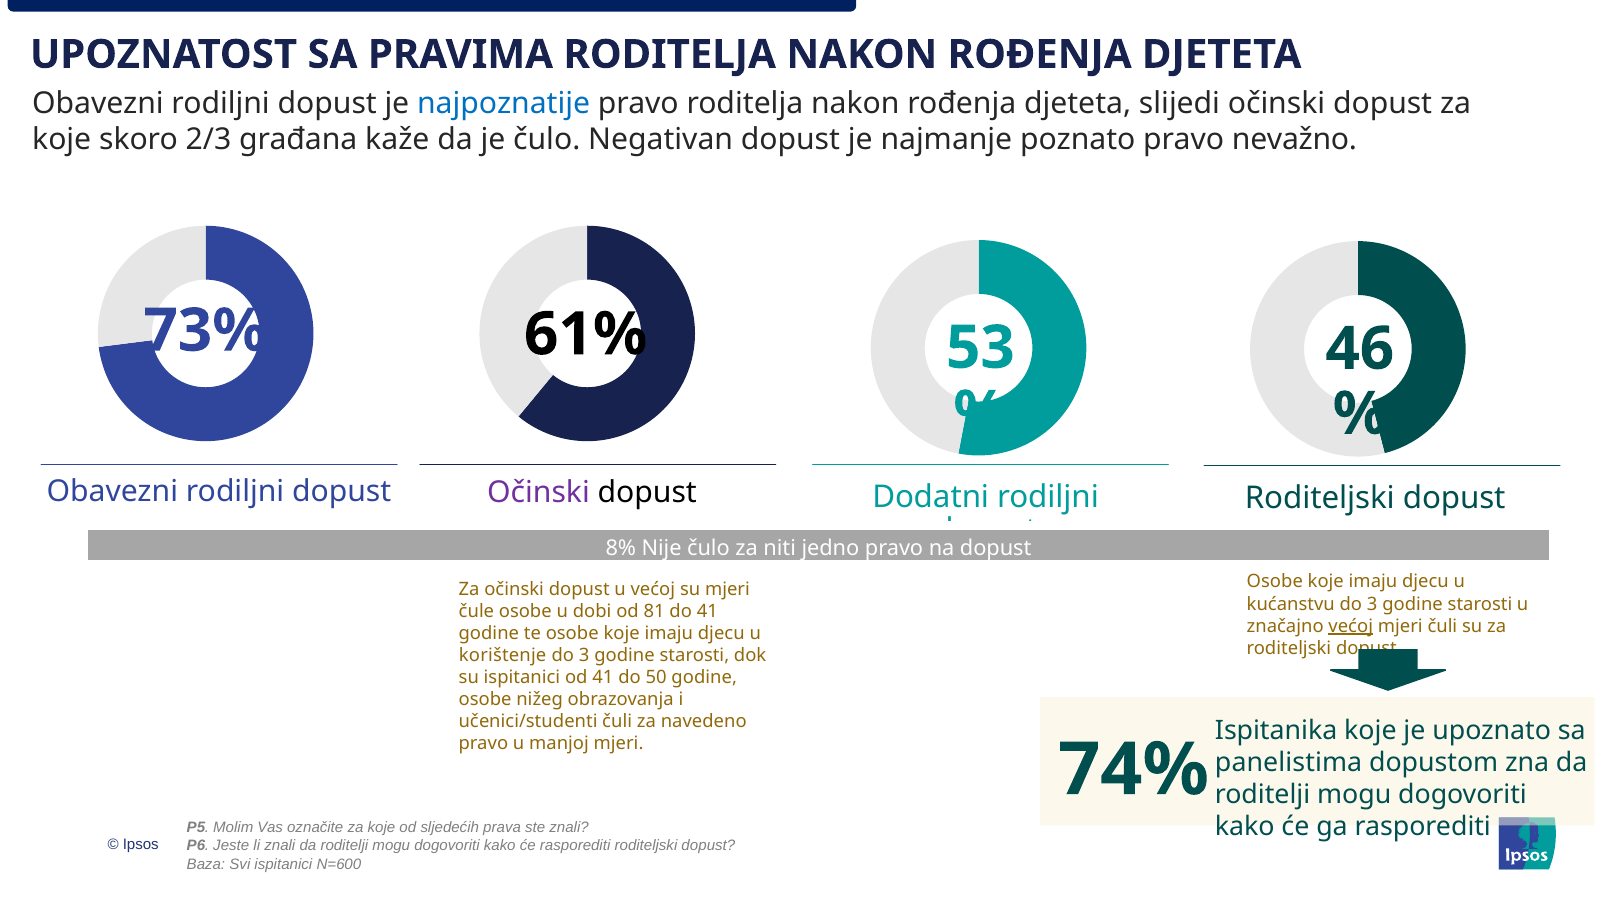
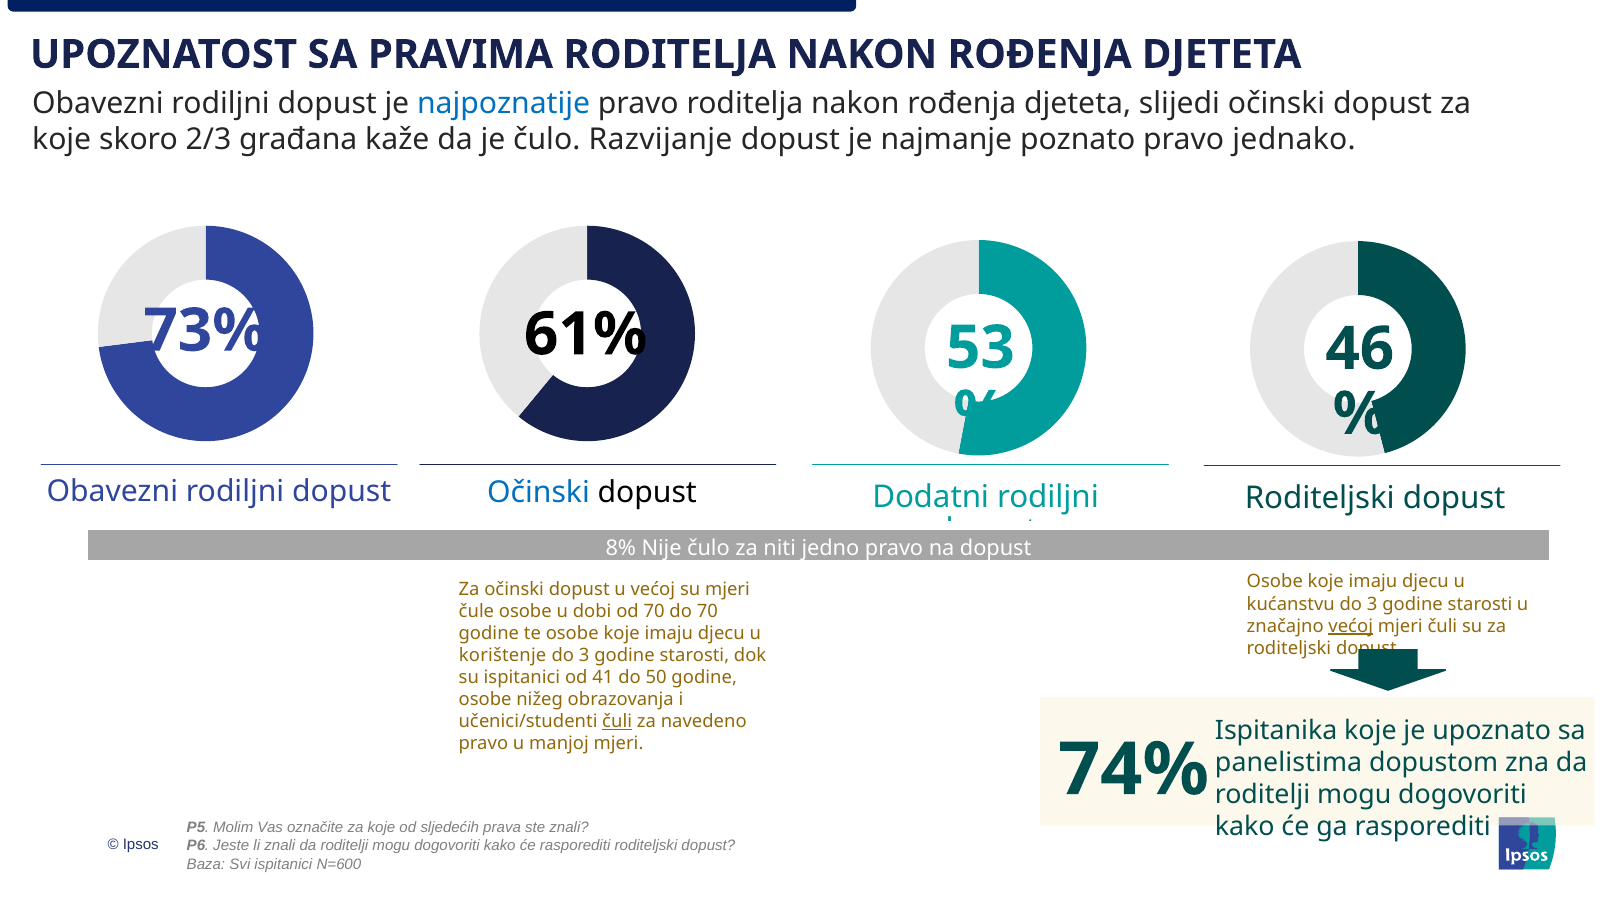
Negativan: Negativan -> Razvijanje (661, 139)
nevažno: nevažno -> jednako (1294, 139)
Očinski colour: purple -> blue (538, 493)
od 81: 81 -> 70 (654, 612)
do 41: 41 -> 70 (707, 612)
čuli underline: none -> present (617, 722)
